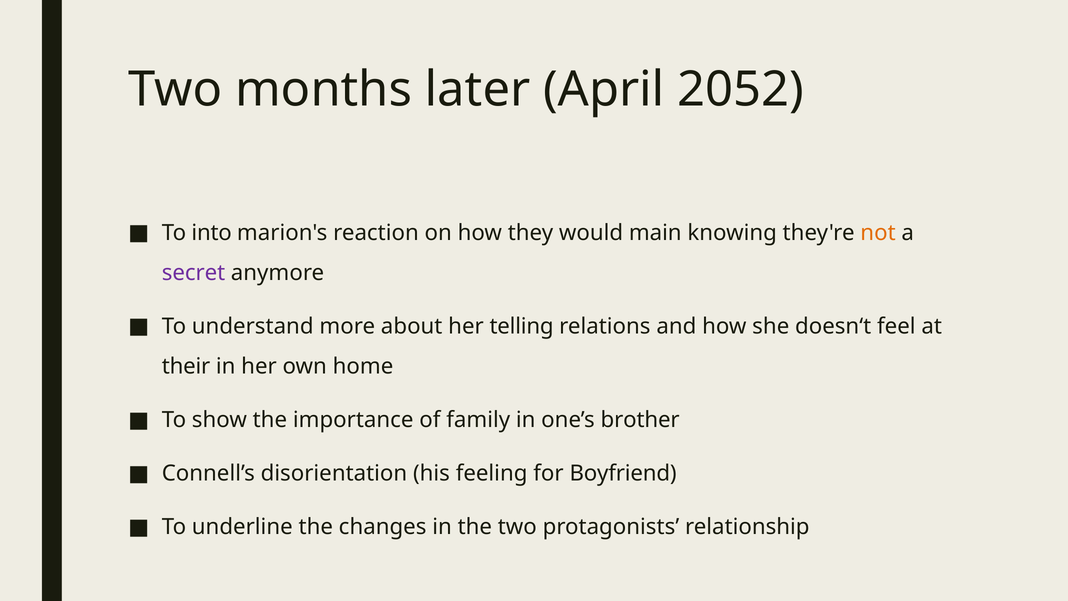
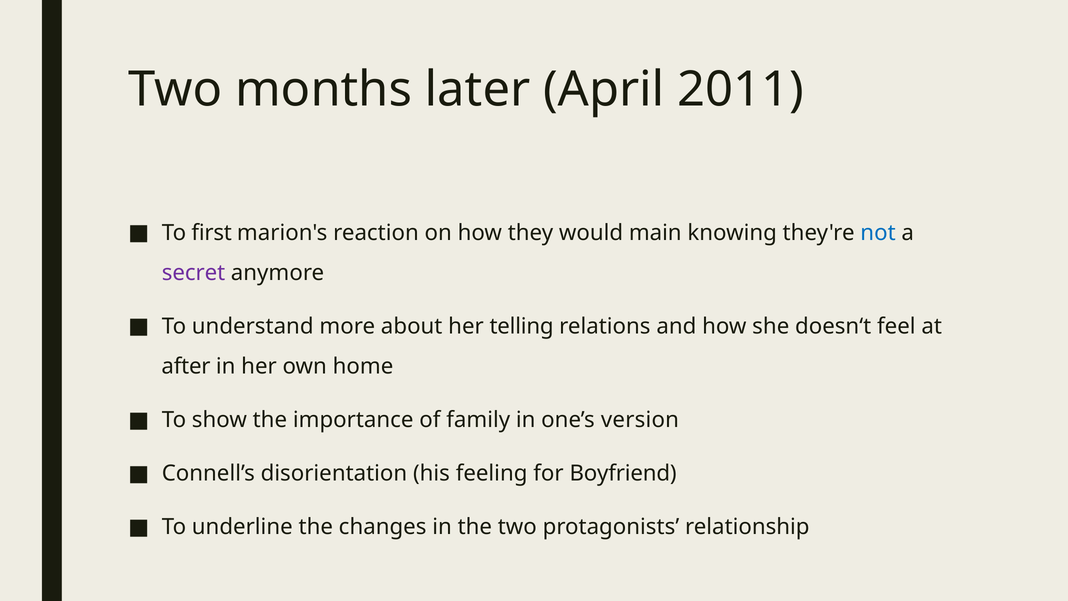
2052: 2052 -> 2011 (741, 90)
into: into -> first (212, 233)
not colour: orange -> blue (878, 233)
their: their -> after (186, 366)
brother: brother -> version (640, 420)
